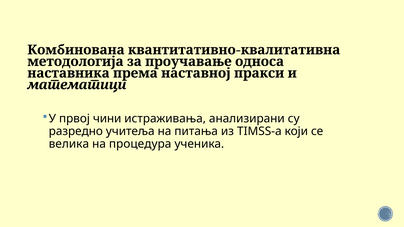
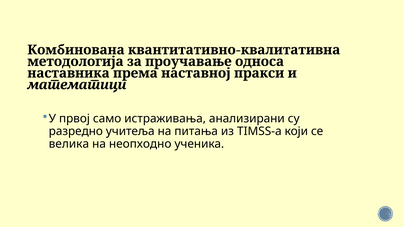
чини: чини -> само (107, 119)
процедура: процедура -> неопходно (140, 144)
